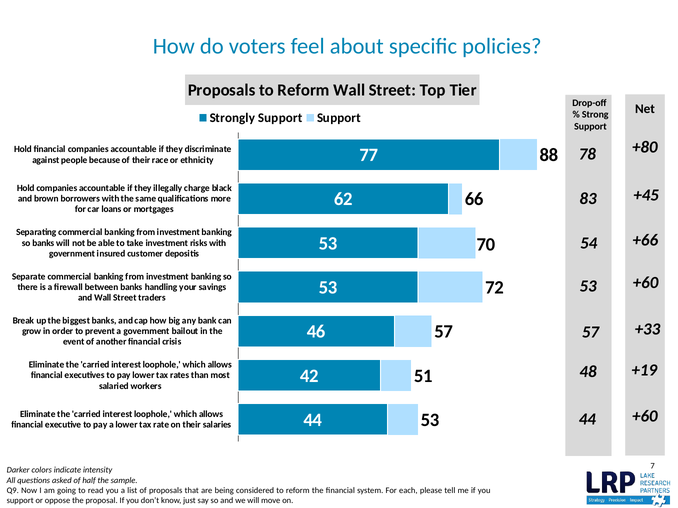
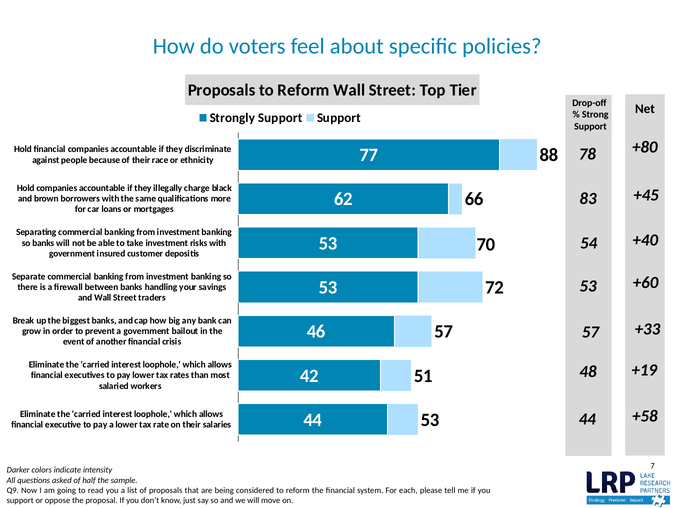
+66: +66 -> +40 (645, 240)
+60: +60 -> +58 (645, 417)
